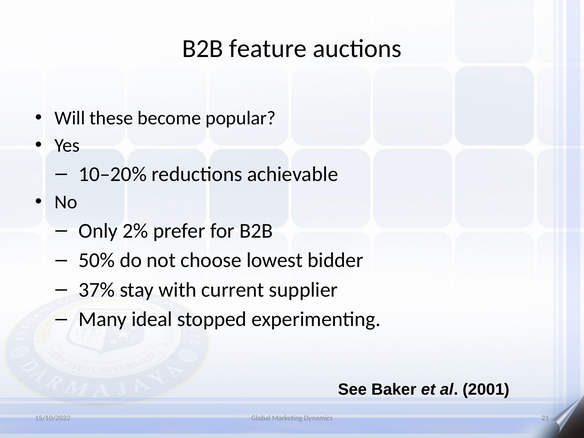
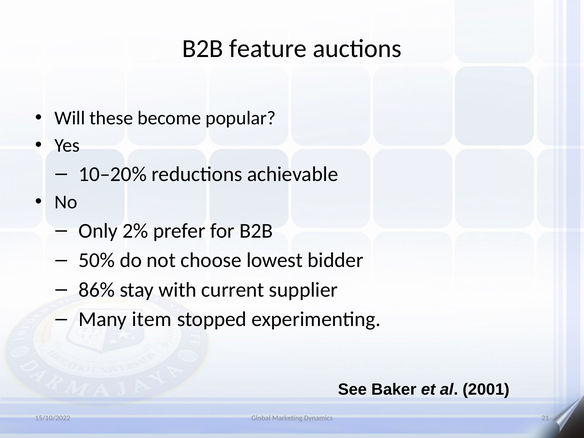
37%: 37% -> 86% (97, 290)
ideal: ideal -> item (152, 319)
